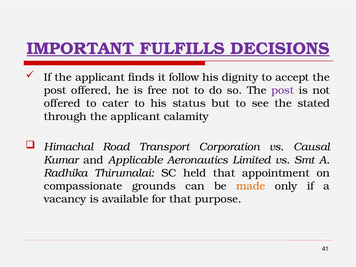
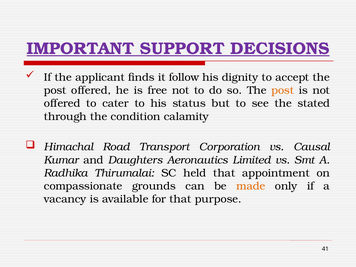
FULFILLS: FULFILLS -> SUPPORT (182, 49)
post colour: purple -> orange (283, 90)
through the applicant: applicant -> condition (136, 116)
Applicable: Applicable -> Daughters (135, 160)
